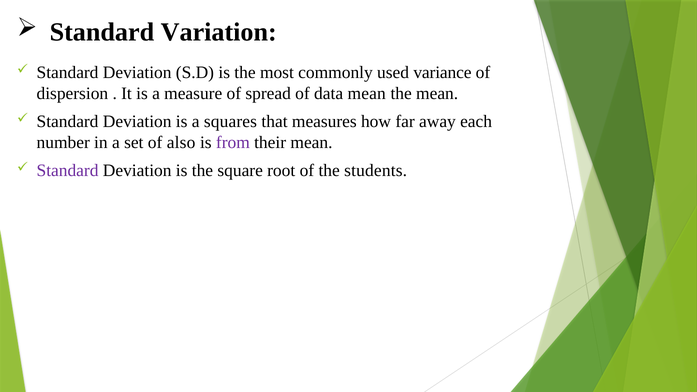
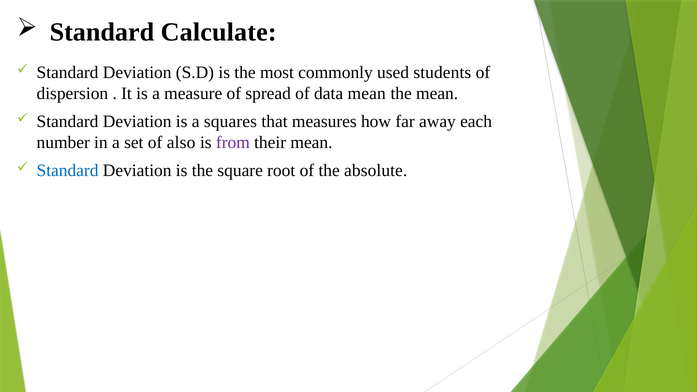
Variation: Variation -> Calculate (219, 32)
variance: variance -> students (442, 72)
Standard colour: purple -> blue (68, 171)
students: students -> absolute (376, 171)
